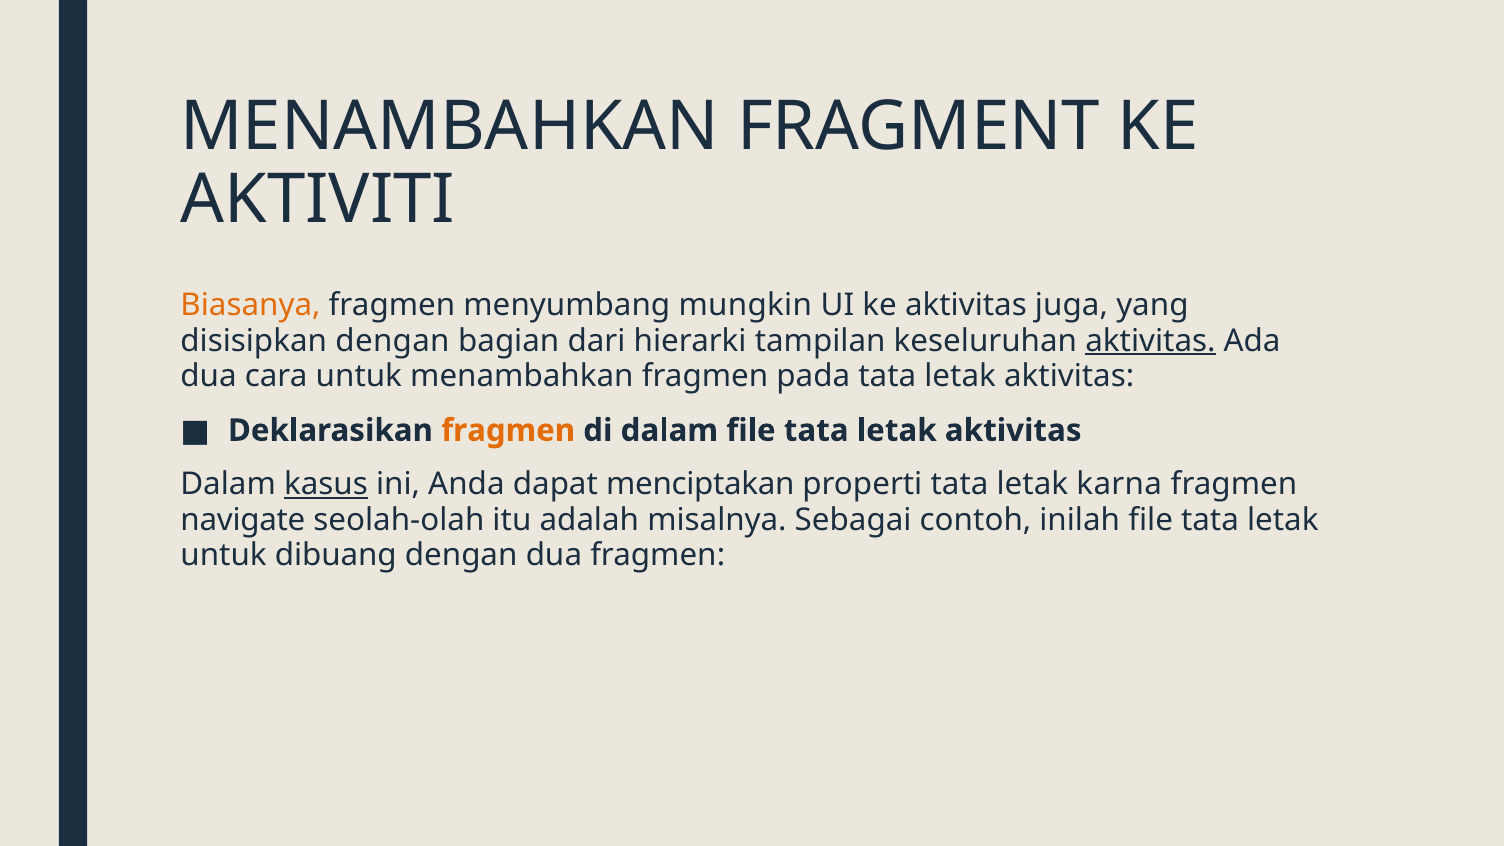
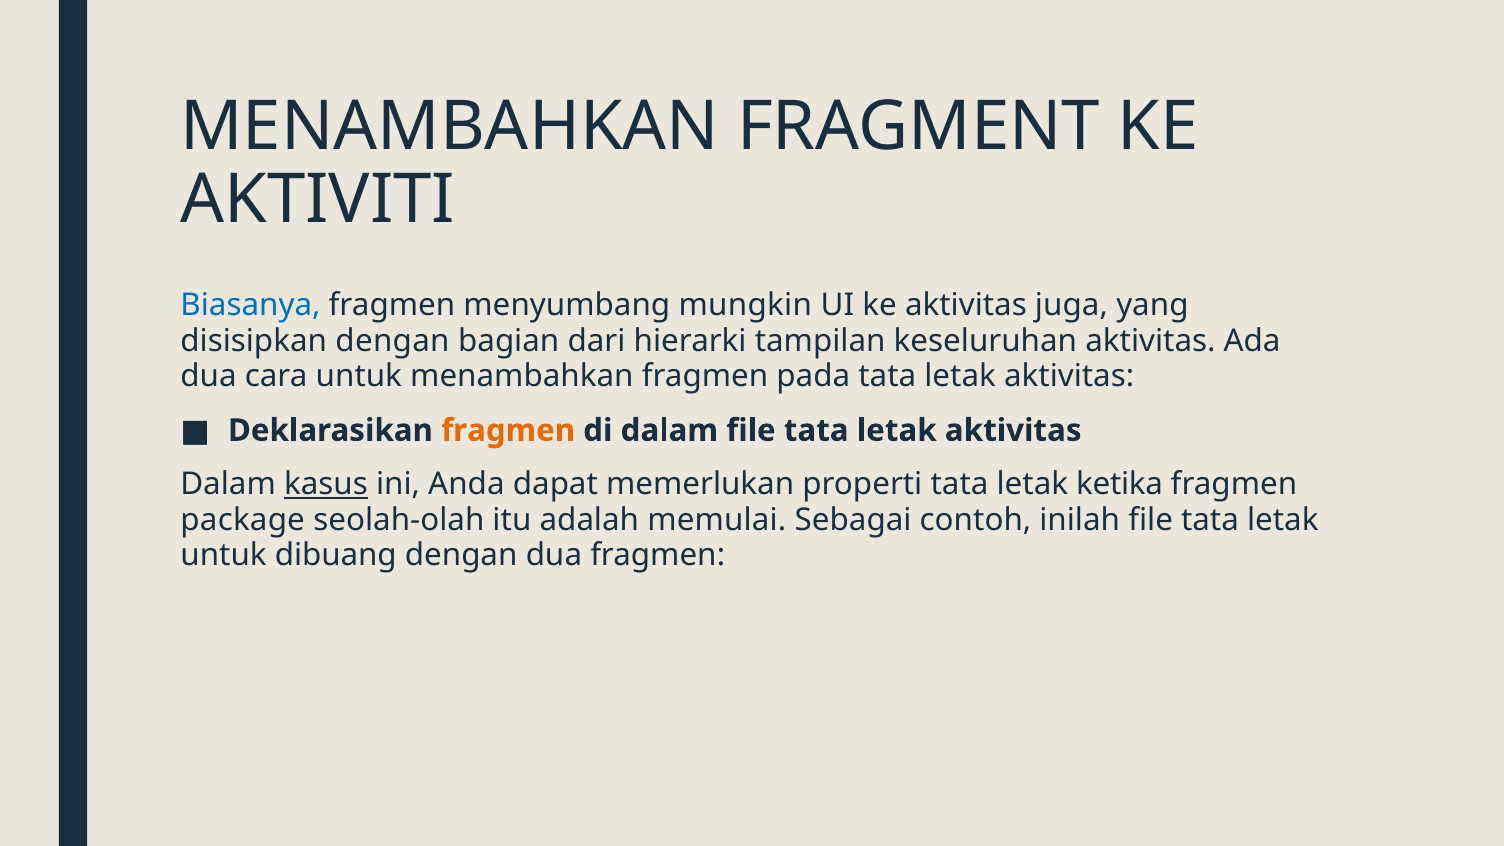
Biasanya colour: orange -> blue (251, 306)
aktivitas underline: present -> none (1150, 341)
menciptakan: menciptakan -> memerlukan (700, 485)
karna: karna -> ketika (1120, 485)
navigate: navigate -> package (243, 520)
misalnya: misalnya -> memulai (717, 520)
